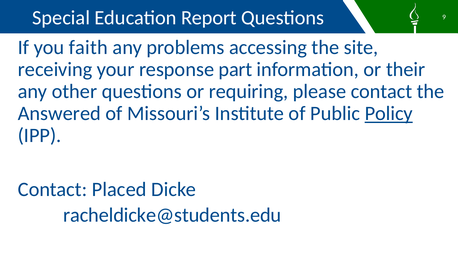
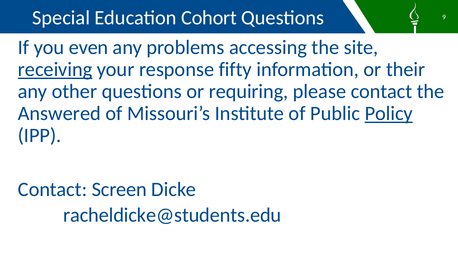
Report: Report -> Cohort (209, 18)
faith: faith -> even (89, 47)
receiving underline: none -> present (55, 69)
part: part -> fifty (235, 69)
Placed: Placed -> Screen (119, 189)
